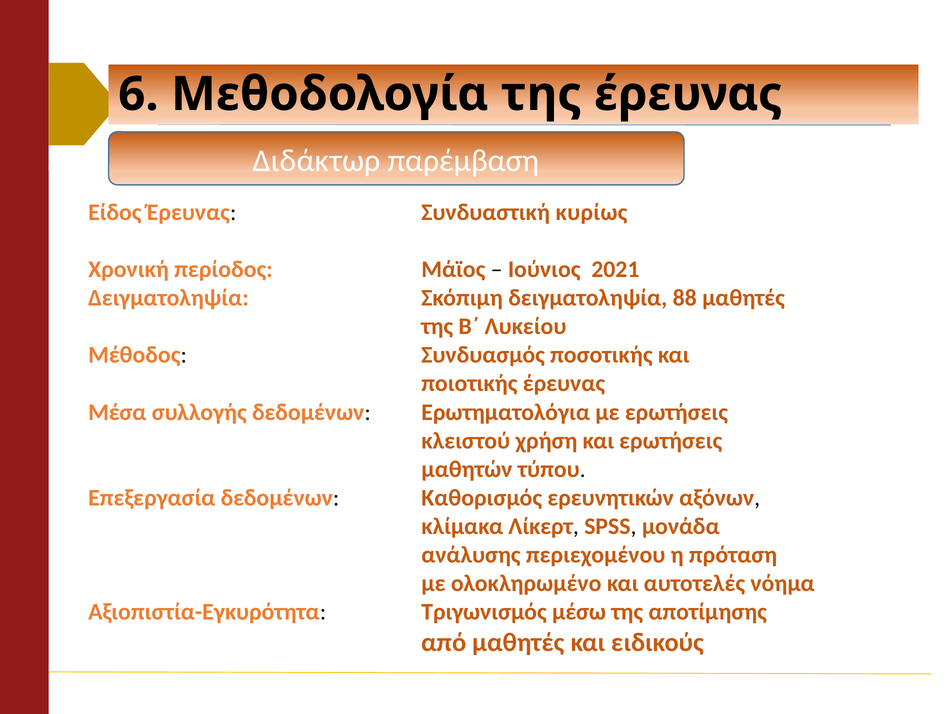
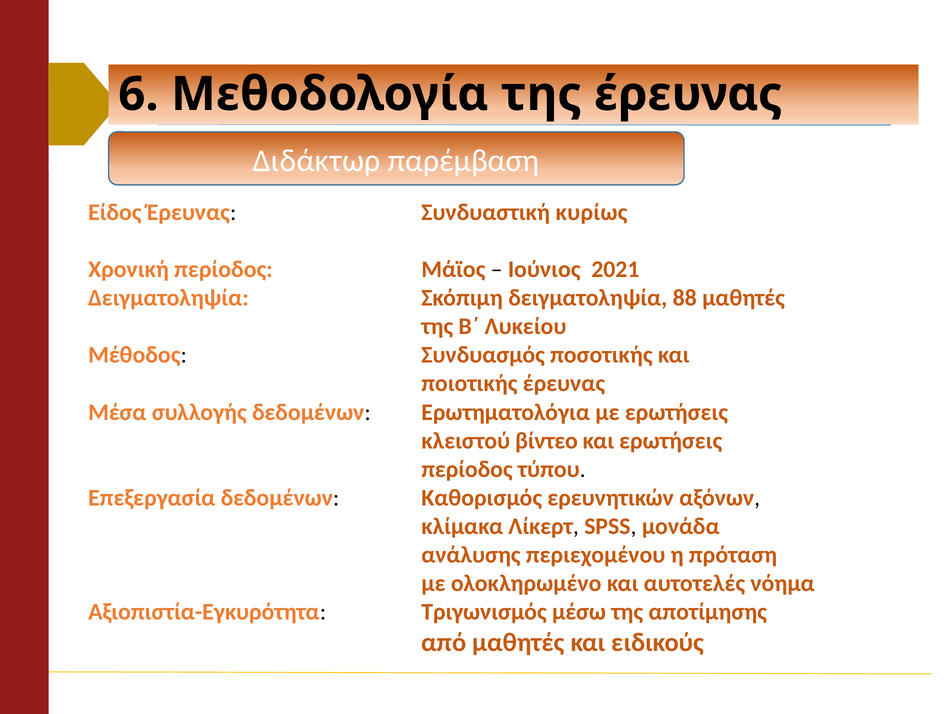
χρήση: χρήση -> βίντεο (546, 441)
μαθητών: μαθητών -> περίοδος (467, 469)
